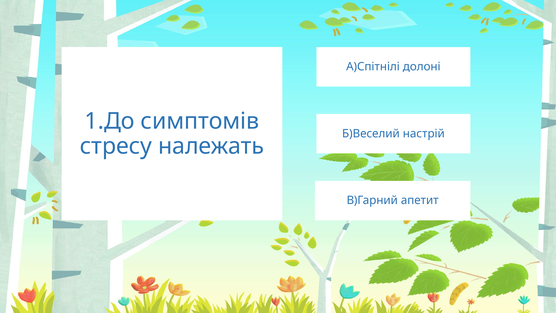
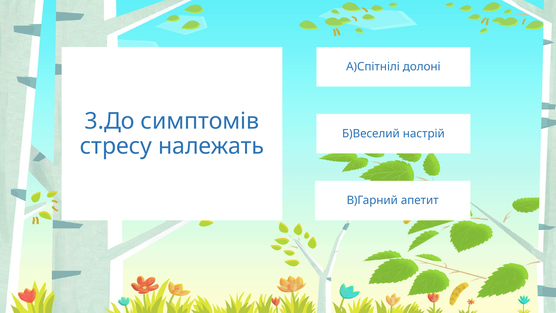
1.До: 1.До -> 3.До (110, 121)
